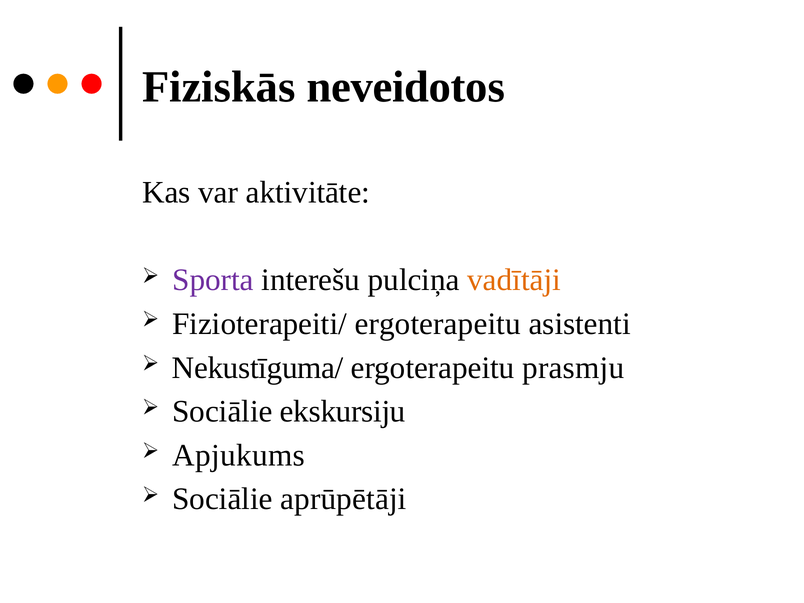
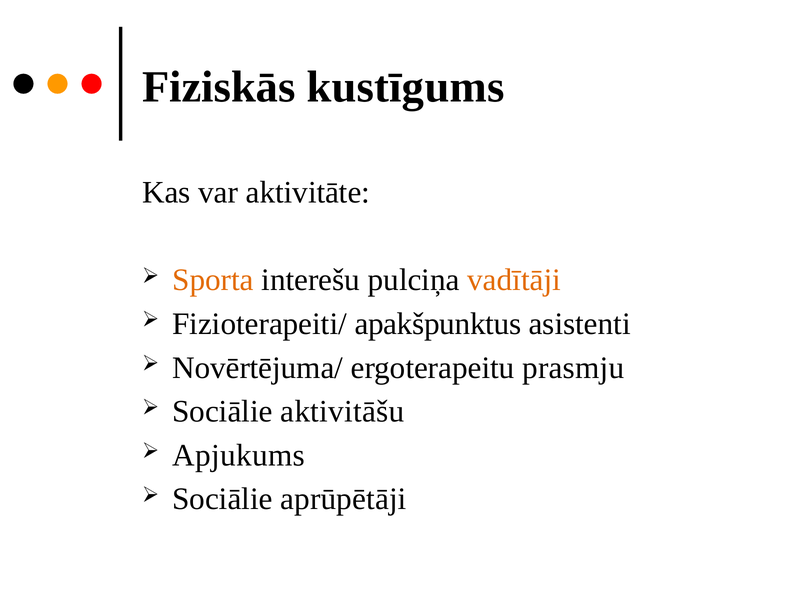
neveidotos: neveidotos -> kustīgums (406, 87)
Sporta colour: purple -> orange (213, 280)
Fizioterapeiti/ ergoterapeitu: ergoterapeitu -> apakšpunktus (438, 324)
Nekustīguma/: Nekustīguma/ -> Novērtējuma/ (258, 368)
ekskursiju: ekskursiju -> aktivitāšu (342, 412)
